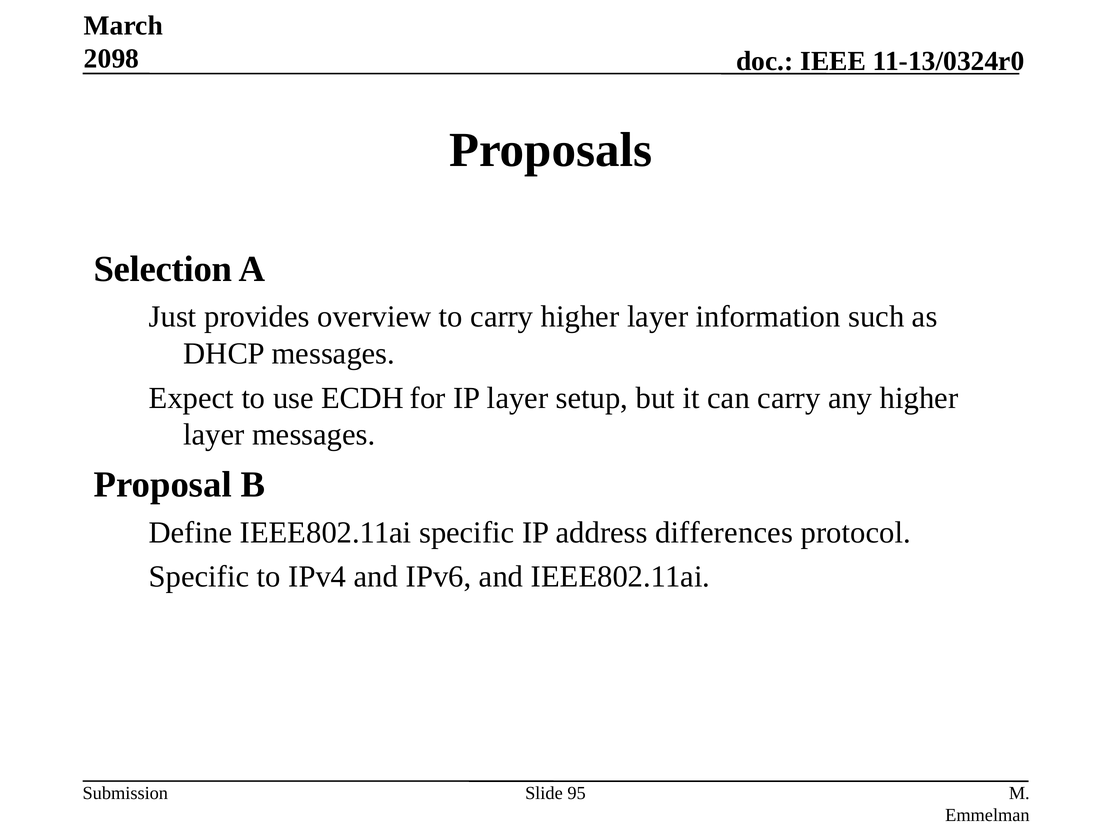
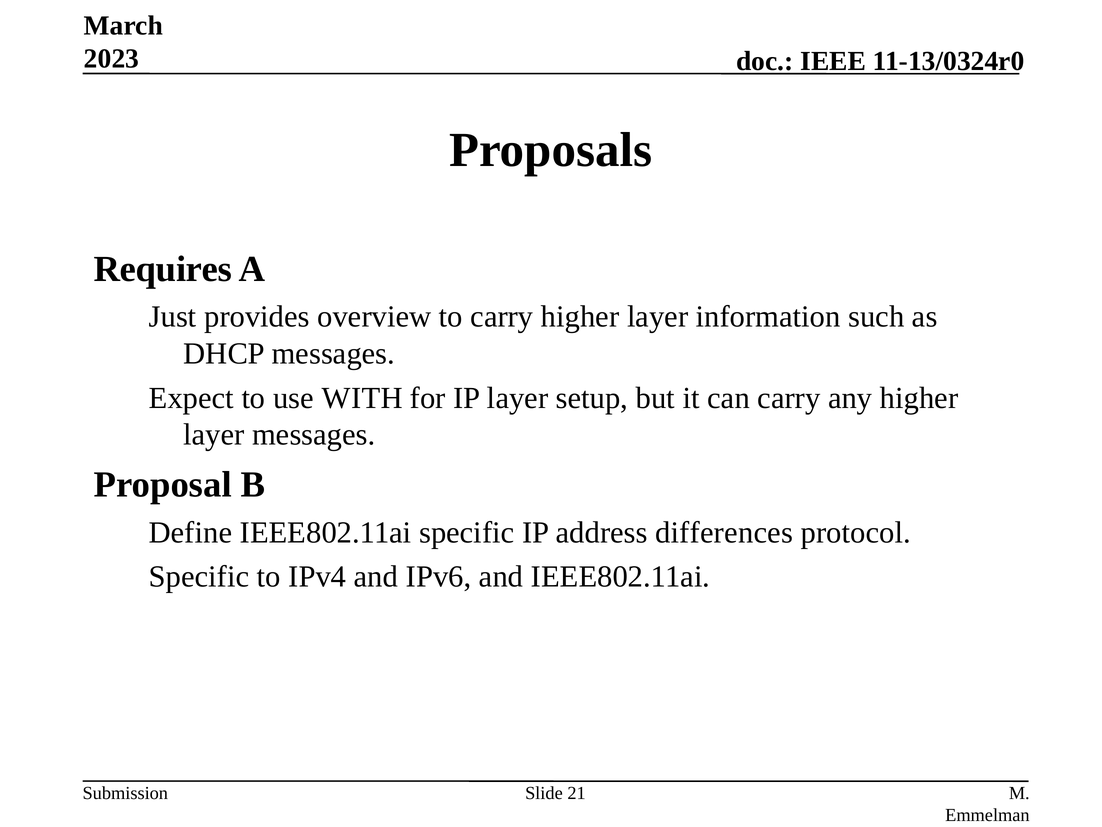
2098: 2098 -> 2023 (112, 59)
Selection: Selection -> Requires (163, 269)
ECDH: ECDH -> WITH (362, 398)
95: 95 -> 21 (577, 793)
